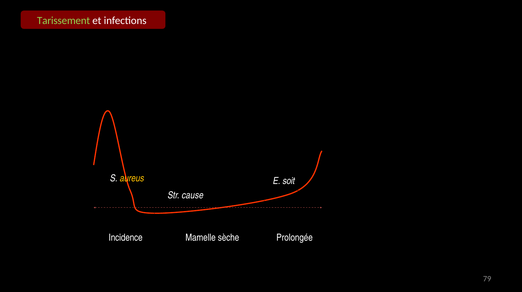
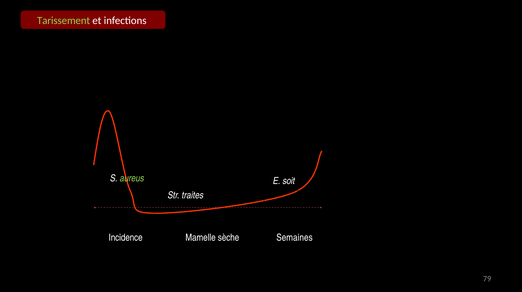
aureus colour: yellow -> light green (132, 178)
cause: cause -> traites (193, 195)
Prolongée: Prolongée -> Semaines (294, 237)
